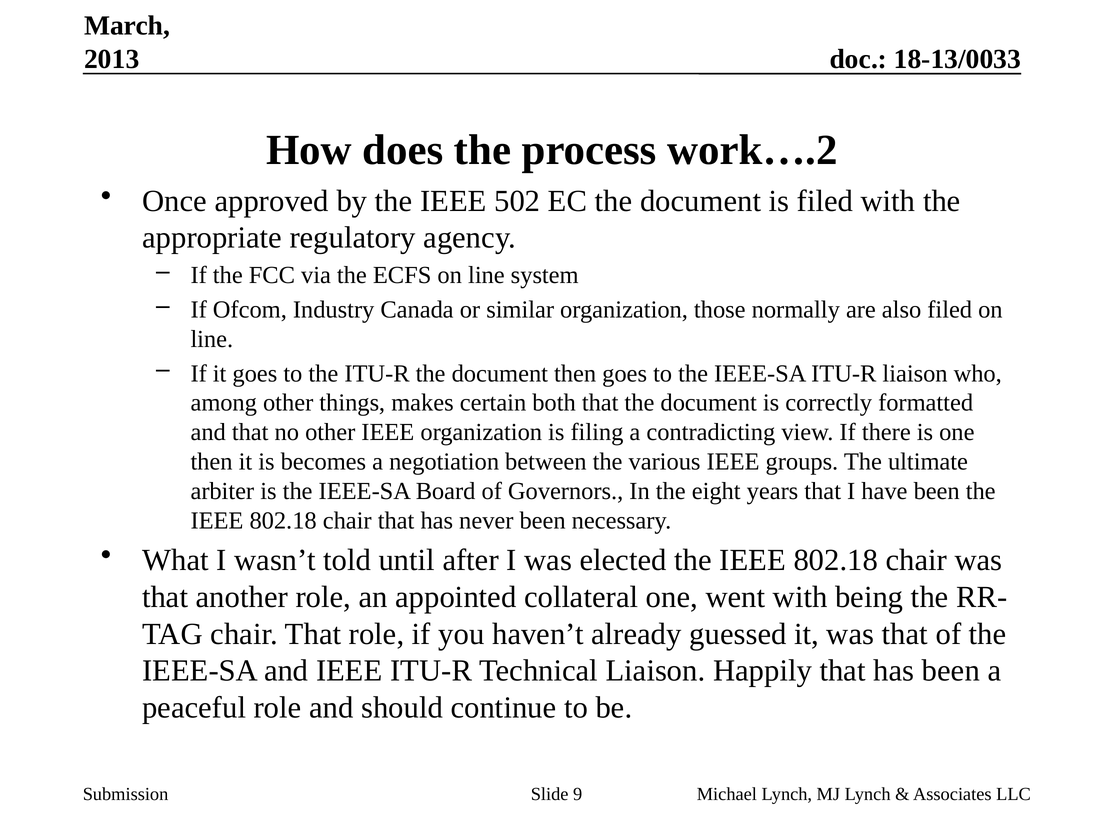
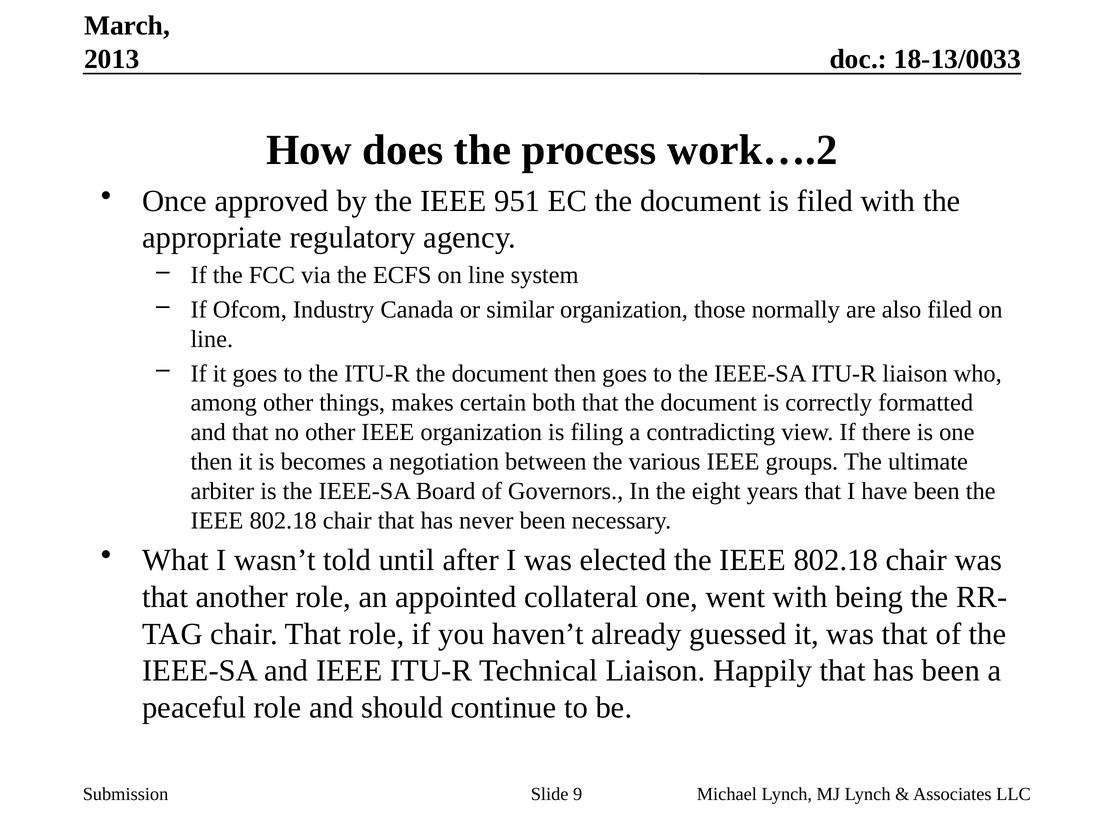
502: 502 -> 951 (517, 201)
